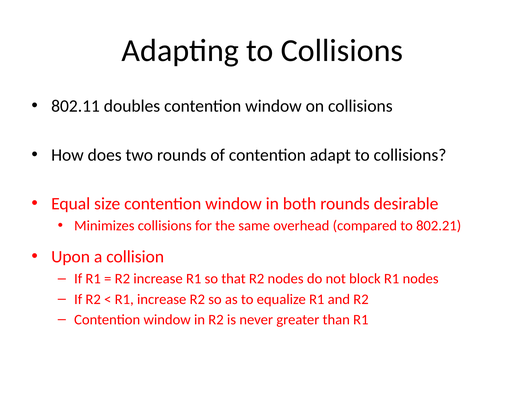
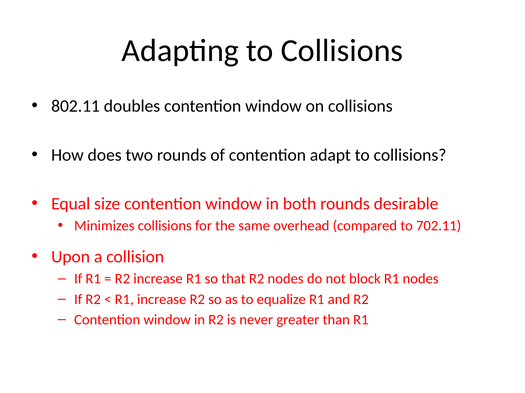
802.21: 802.21 -> 702.11 (439, 226)
